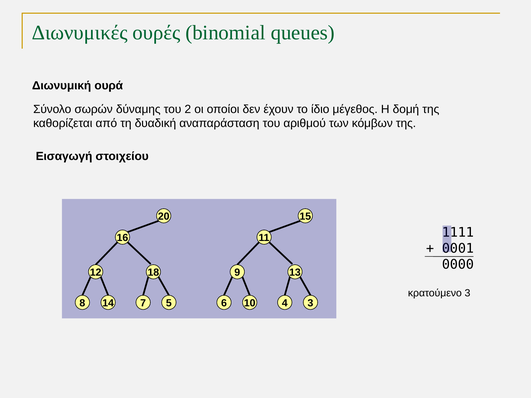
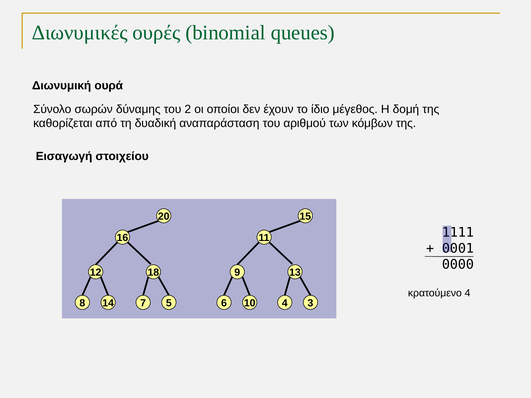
κρατούμενο 3: 3 -> 4 (468, 293)
